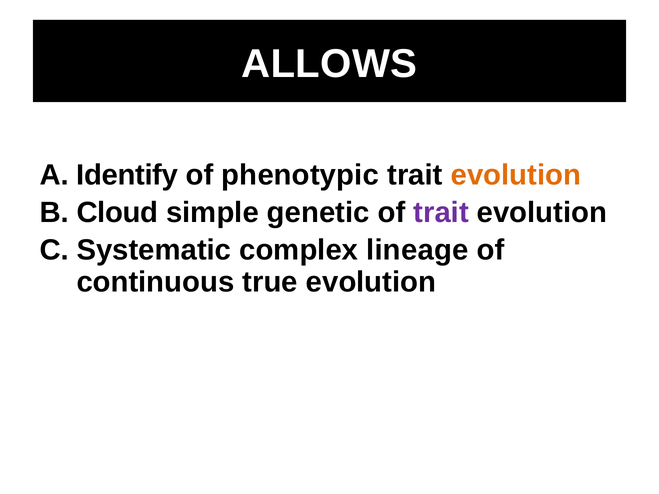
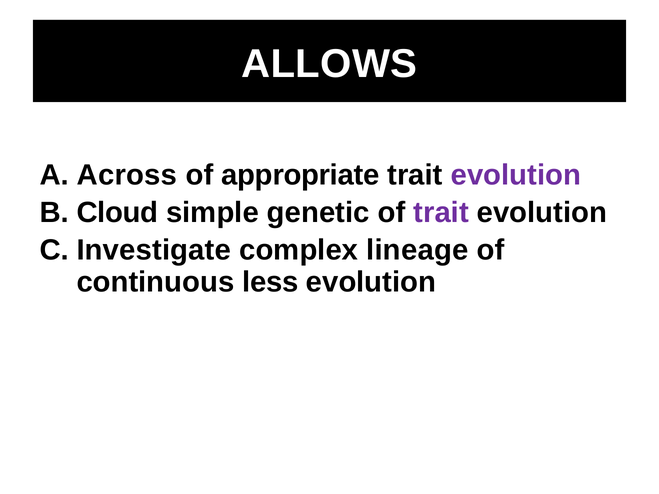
Identify: Identify -> Across (127, 175)
phenotypic: phenotypic -> appropriate (300, 175)
evolution colour: orange -> purple (516, 175)
Systematic: Systematic -> Investigate (154, 250)
true: true -> less (270, 282)
